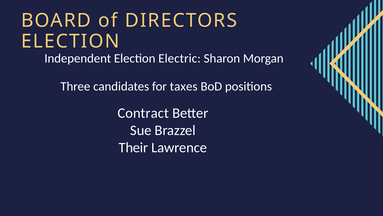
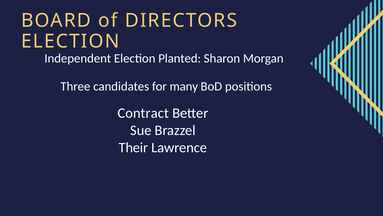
Electric: Electric -> Planted (180, 58)
taxes: taxes -> many (184, 86)
